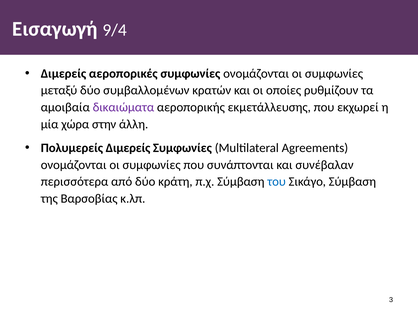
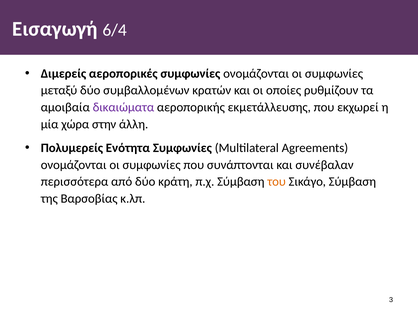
9/4: 9/4 -> 6/4 (115, 30)
Πολυμερείς Διμερείς: Διμερείς -> Ενότητα (128, 148)
του colour: blue -> orange (277, 181)
